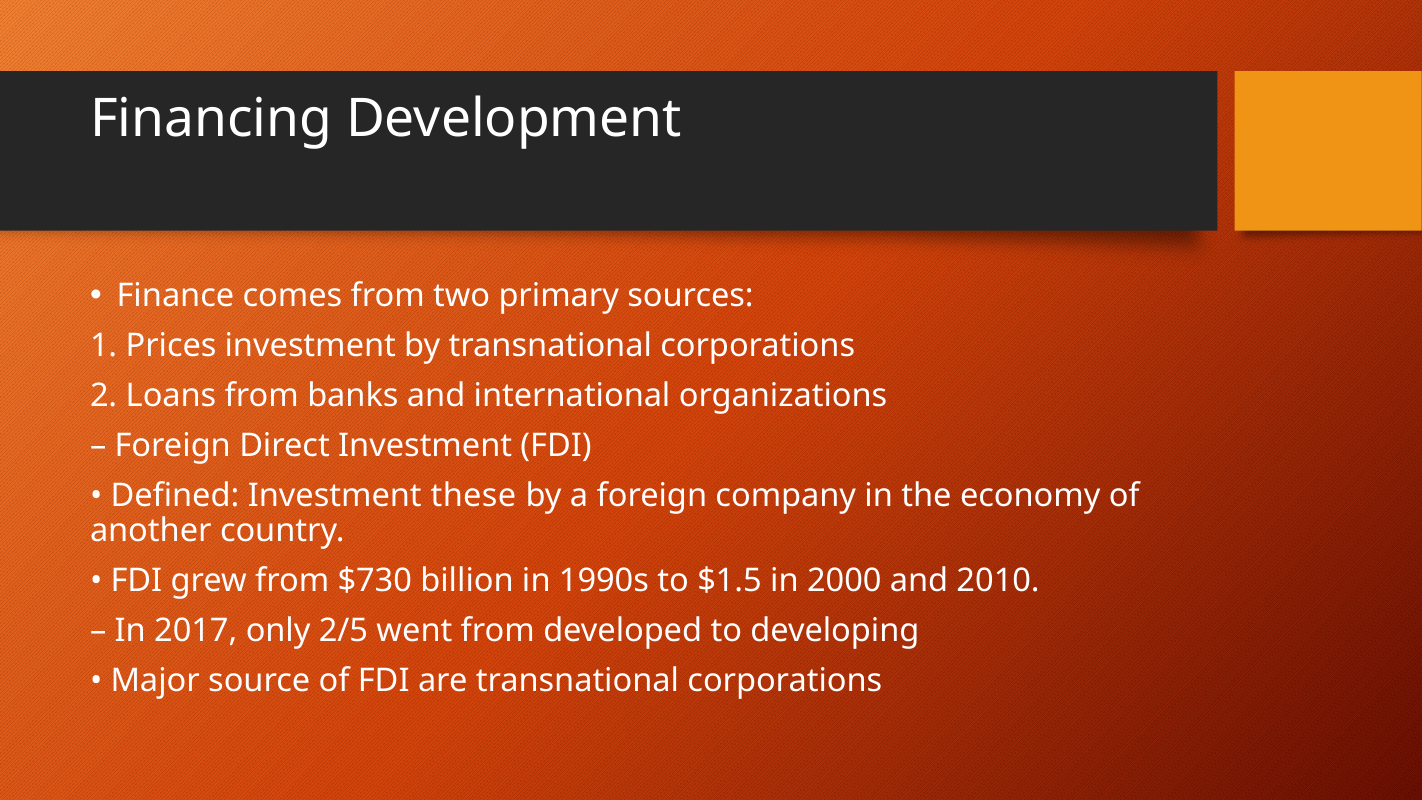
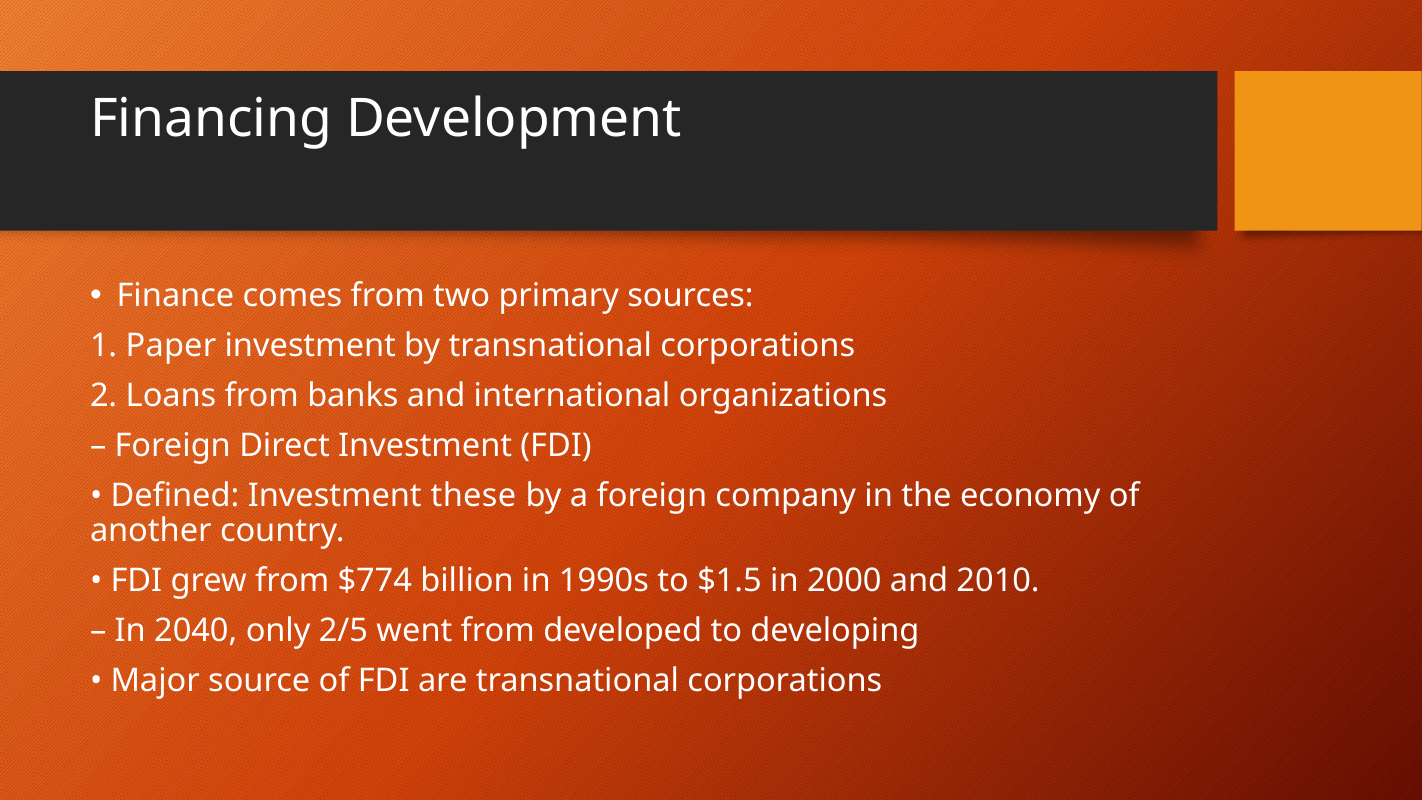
Prices: Prices -> Paper (171, 345)
$730: $730 -> $774 (375, 580)
2017: 2017 -> 2040 (196, 630)
